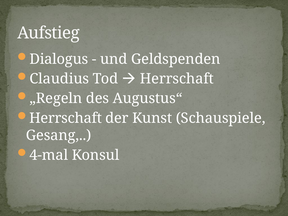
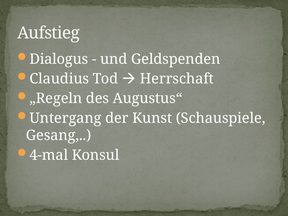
Herrschaft: Herrschaft -> Untergang (65, 118)
